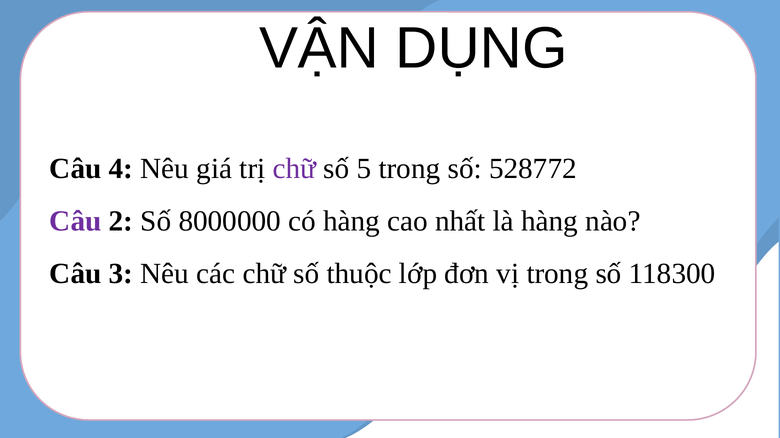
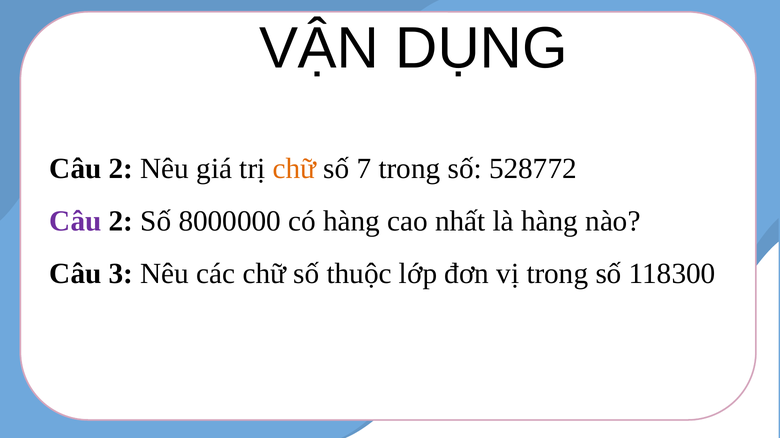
4: 4 -> 2 (121, 169)
chữ colour: purple -> orange (294, 169)
5: 5 -> 7 (364, 169)
